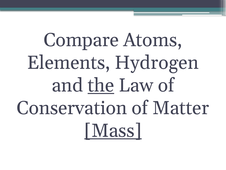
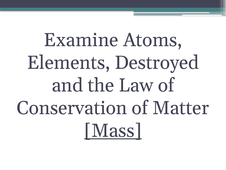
Compare: Compare -> Examine (81, 40)
Hydrogen: Hydrogen -> Destroyed (157, 63)
the underline: present -> none (101, 85)
